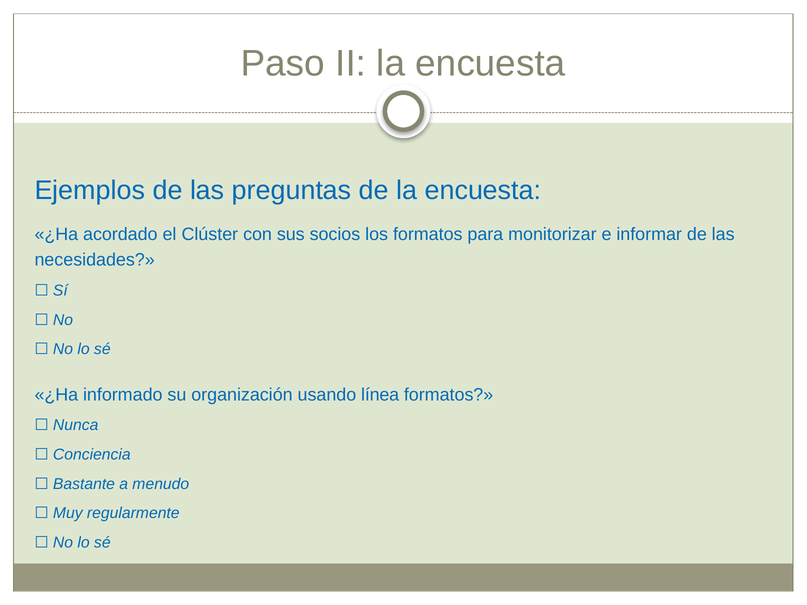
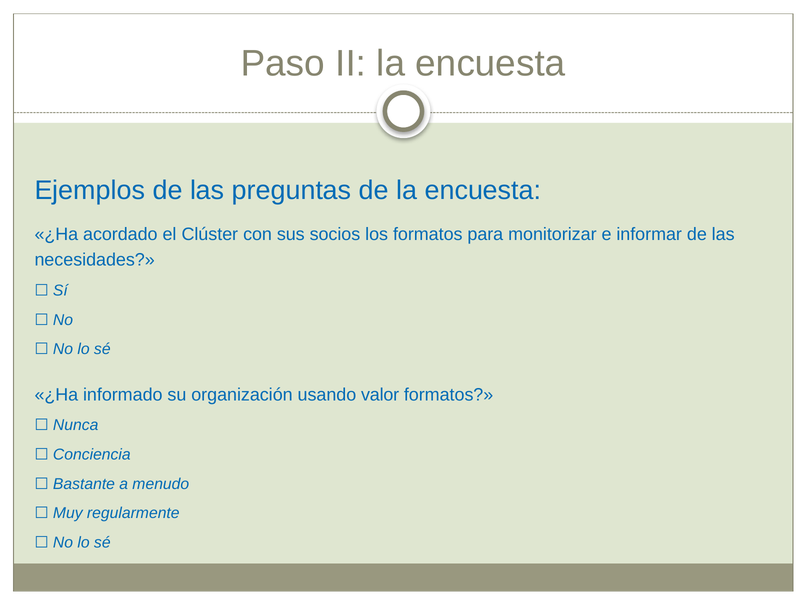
línea: línea -> valor (380, 395)
